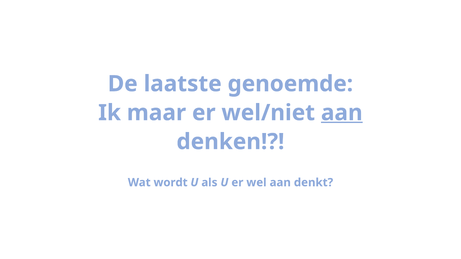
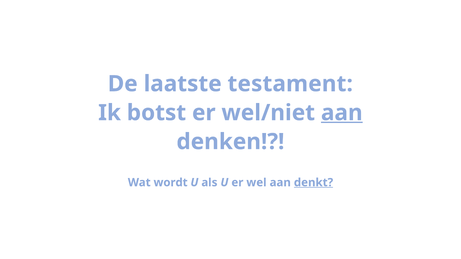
genoemde: genoemde -> testament (290, 84)
maar: maar -> botst (156, 113)
denkt underline: none -> present (313, 183)
